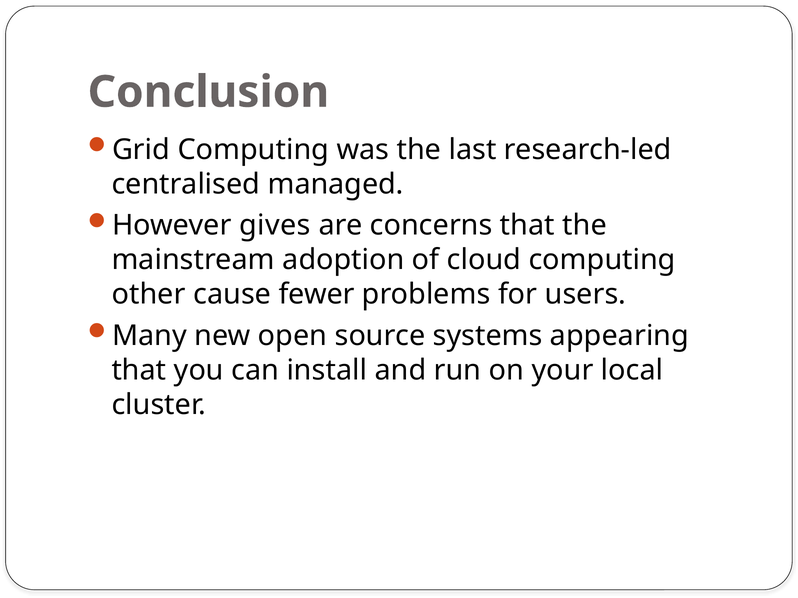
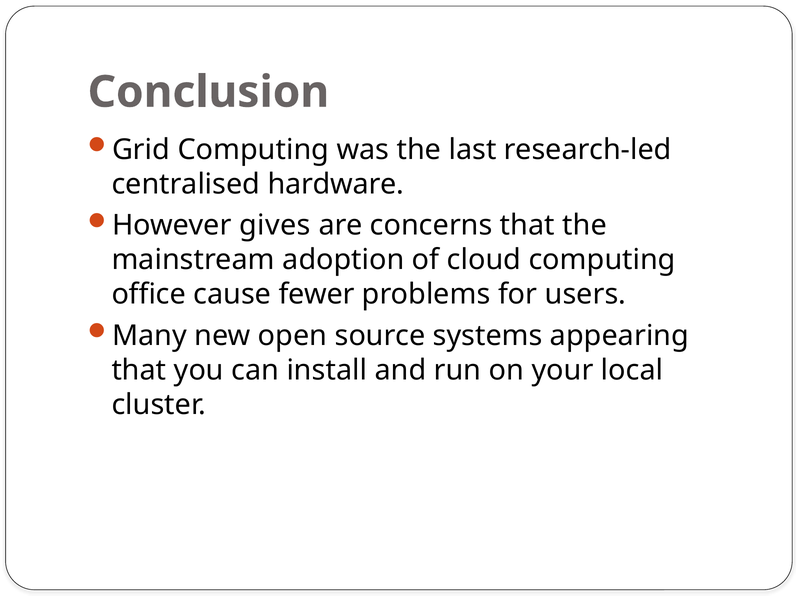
managed: managed -> hardware (336, 184)
other: other -> office (149, 295)
